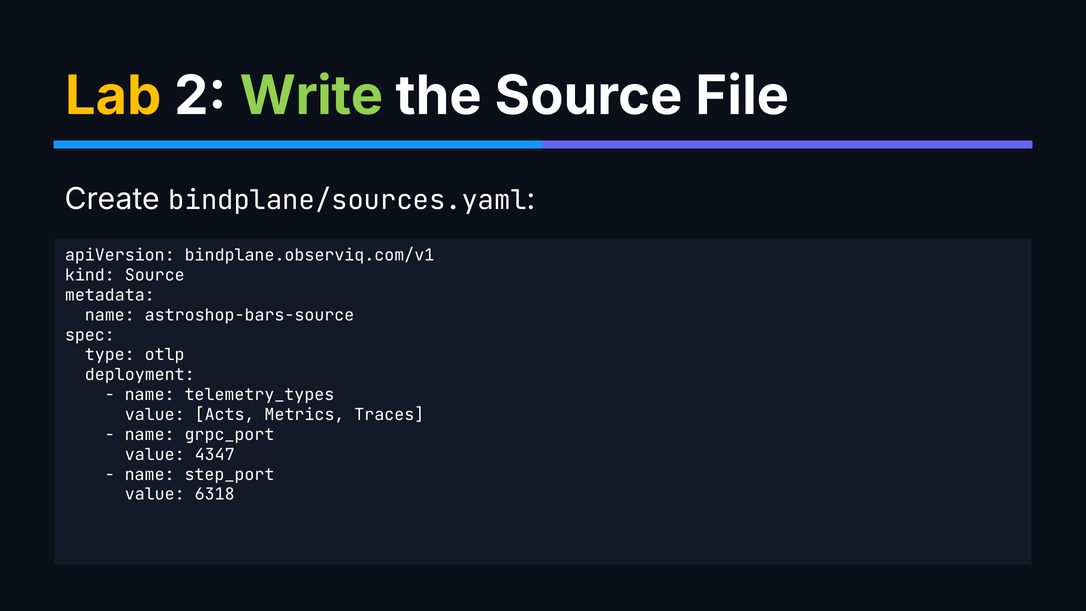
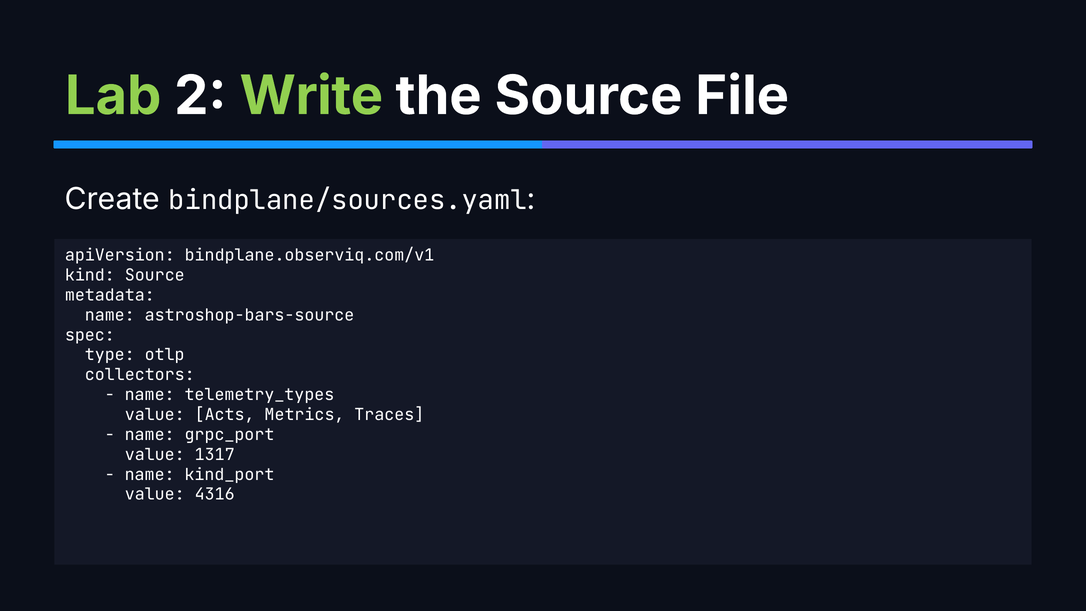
Lab colour: yellow -> light green (113, 96)
deployment: deployment -> collectors (140, 375)
4347: 4347 -> 1317 (215, 455)
step_port: step_port -> kind_port (229, 475)
6318: 6318 -> 4316 (215, 494)
